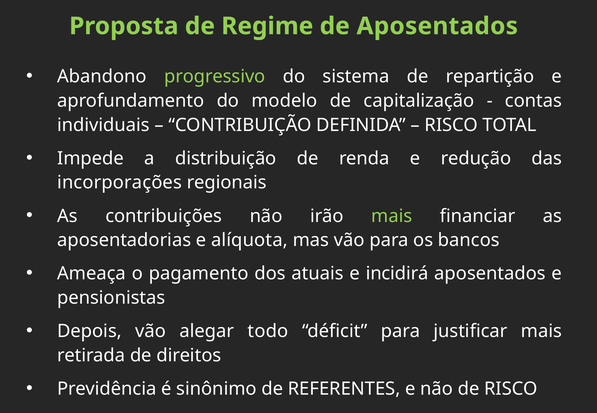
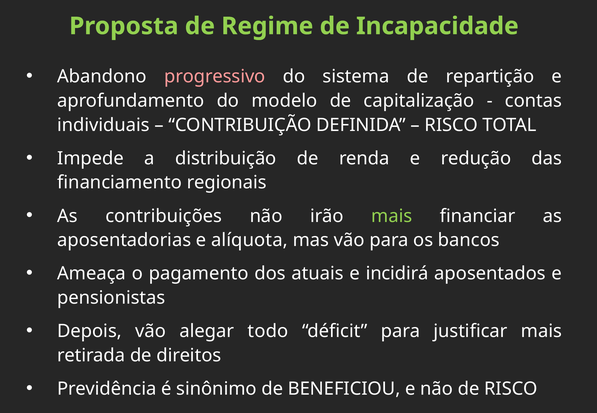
de Aposentados: Aposentados -> Incapacidade (437, 26)
progressivo colour: light green -> pink (215, 77)
incorporações: incorporações -> financiamento (120, 183)
REFERENTES: REFERENTES -> BENEFICIOU (344, 389)
